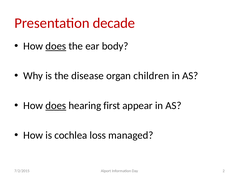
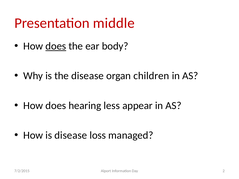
decade: decade -> middle (114, 23)
does underline: present -> none (56, 106)
first: first -> less (112, 106)
is cochlea: cochlea -> disease (71, 135)
